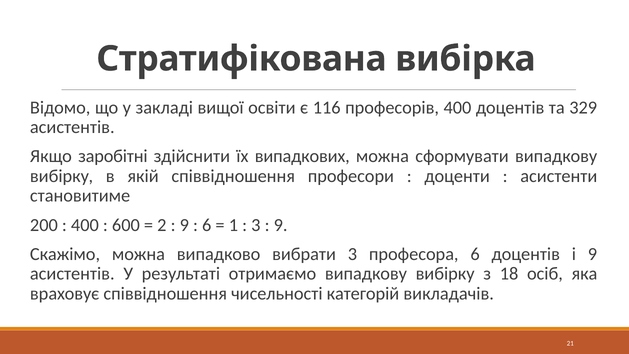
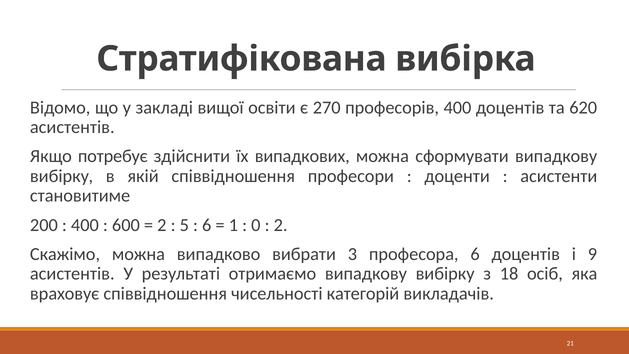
116: 116 -> 270 (327, 107)
329: 329 -> 620 (583, 107)
заробiтнi: заробiтнi -> потребує (113, 156)
9: 9 -> 5 (184, 225)
3: 3 -> 0 (256, 225)
9: 9 -> 2 (281, 225)
